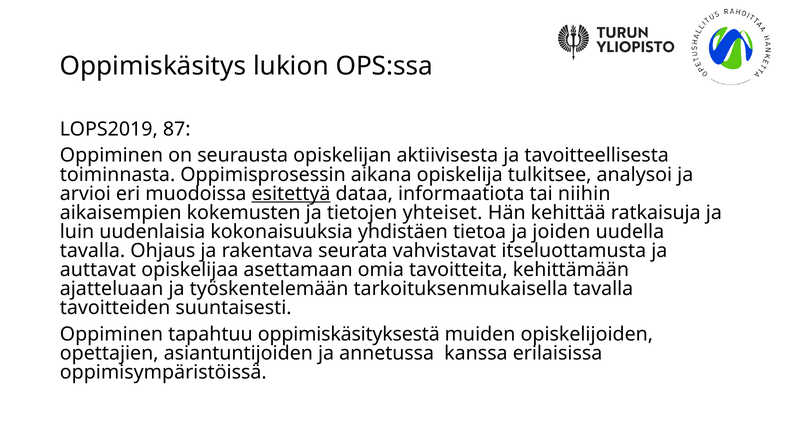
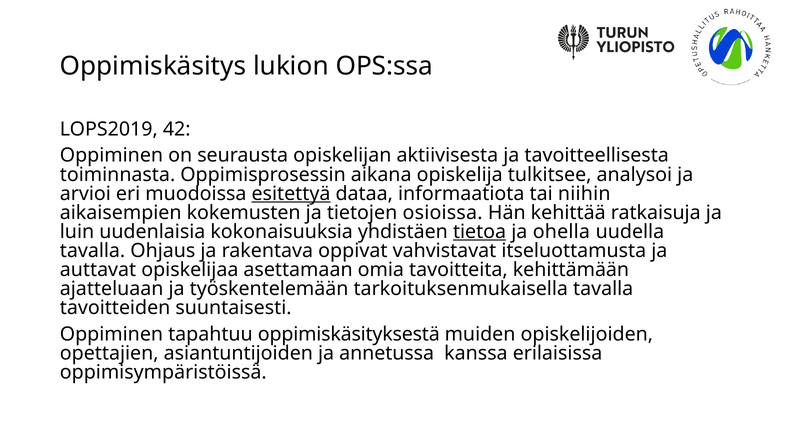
87: 87 -> 42 (177, 129)
yhteiset: yhteiset -> osioissa (443, 213)
tietoa underline: none -> present (480, 232)
joiden: joiden -> ohella (561, 232)
seurata: seurata -> oppivat (353, 251)
